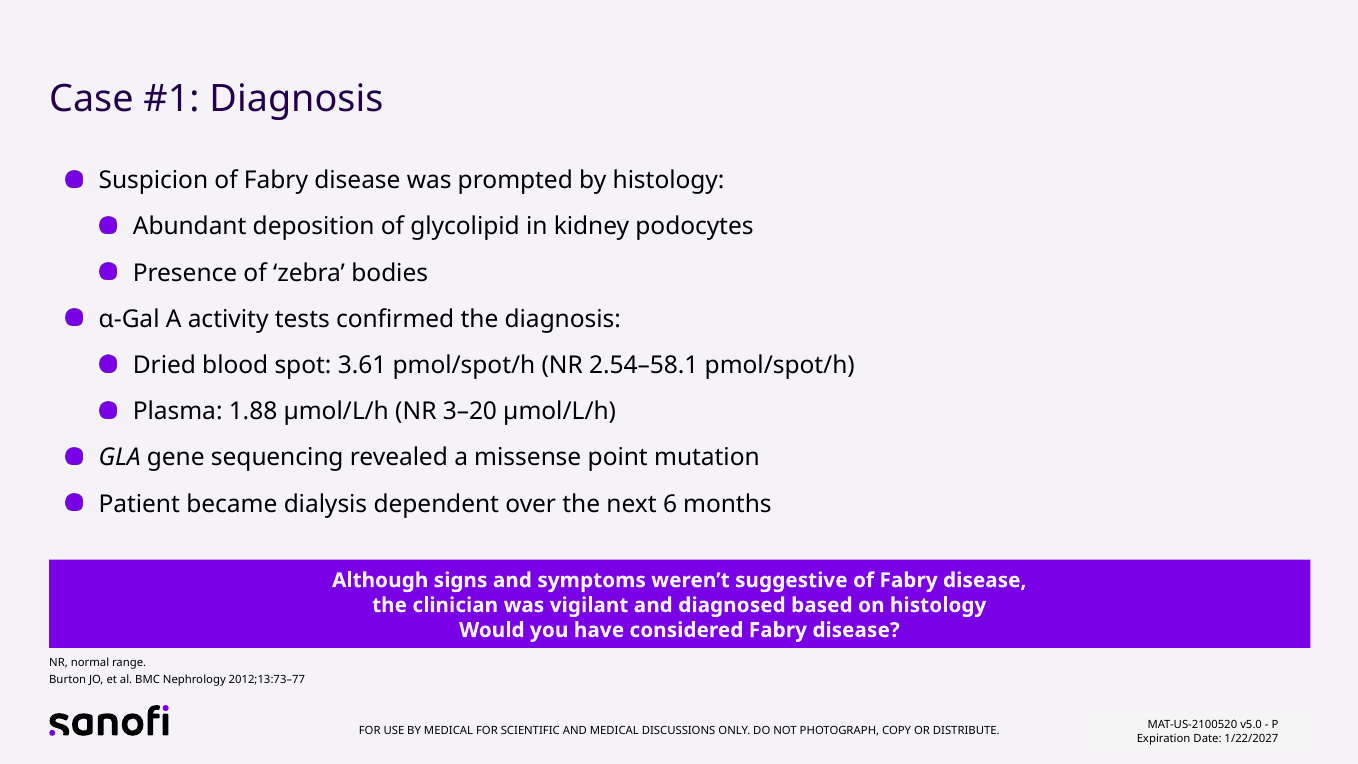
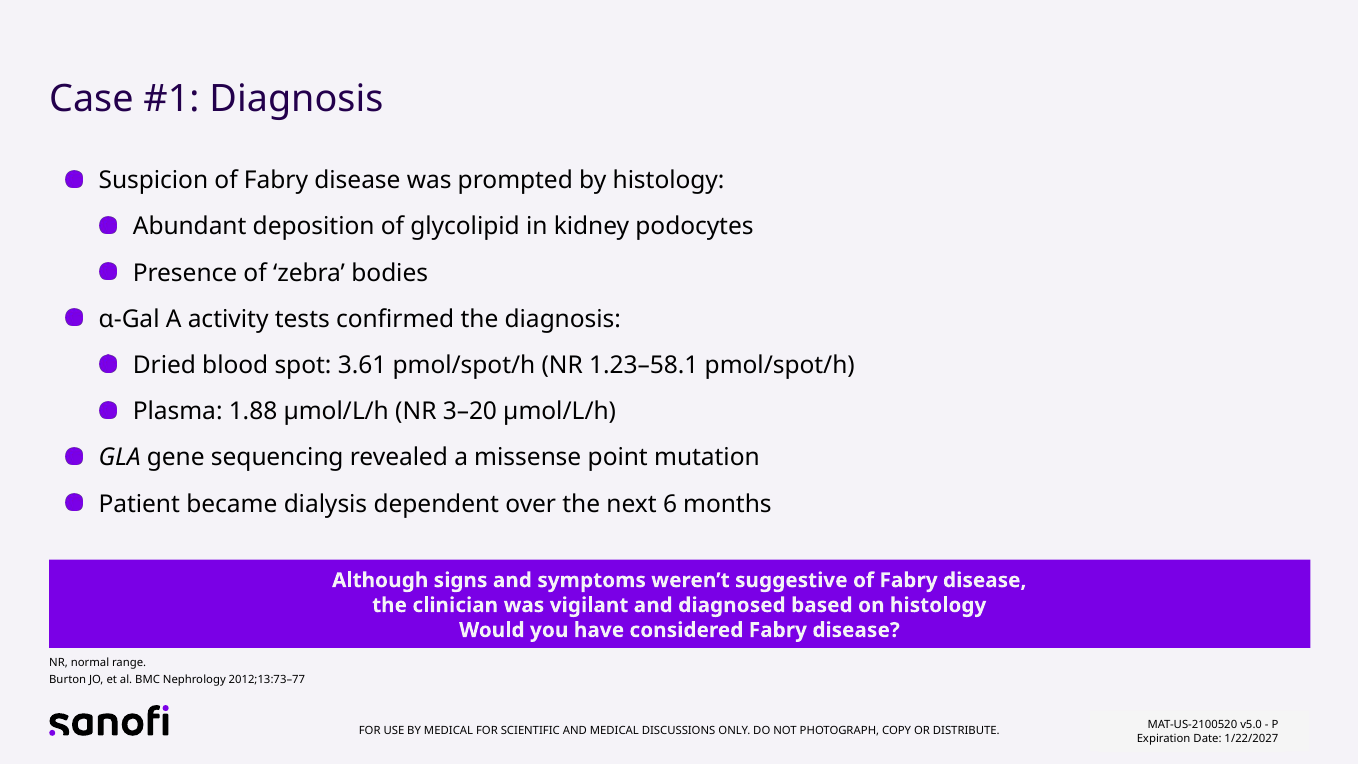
2.54–58.1: 2.54–58.1 -> 1.23–58.1 (644, 365)
